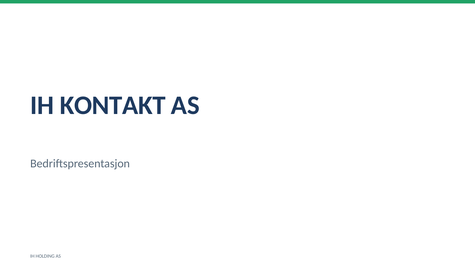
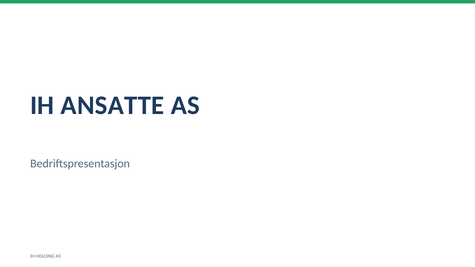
KONTAKT: KONTAKT -> ANSATTE (112, 105)
